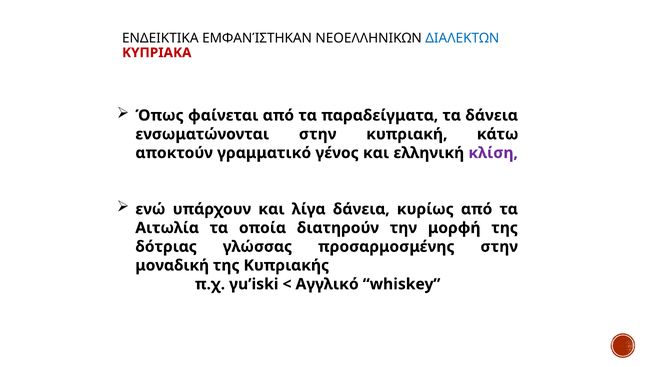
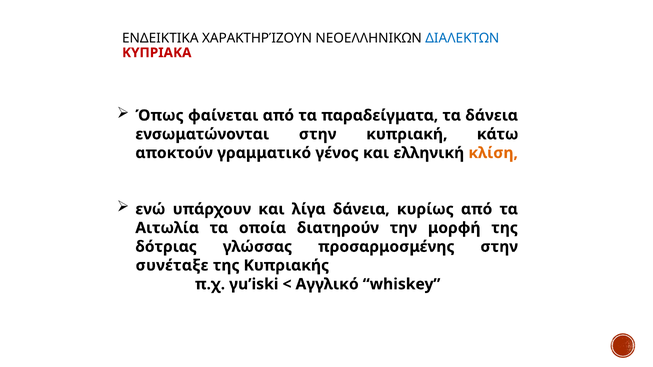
ΕΜΦΑΝΊΣΤΗΚΑΝ: ΕΜΦΑΝΊΣΤΗΚΑΝ -> ΧΑΡΑΚΤΗΡΊΖΟΥΝ (257, 38)
κλίση colour: purple -> orange (493, 153)
μοναδική: μοναδική -> συνέταξε (172, 266)
